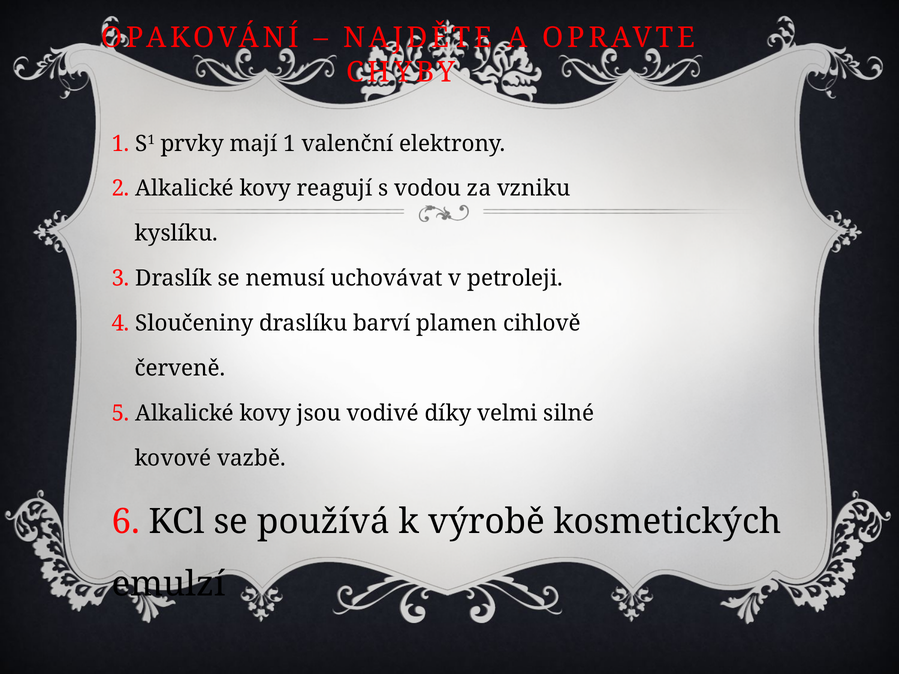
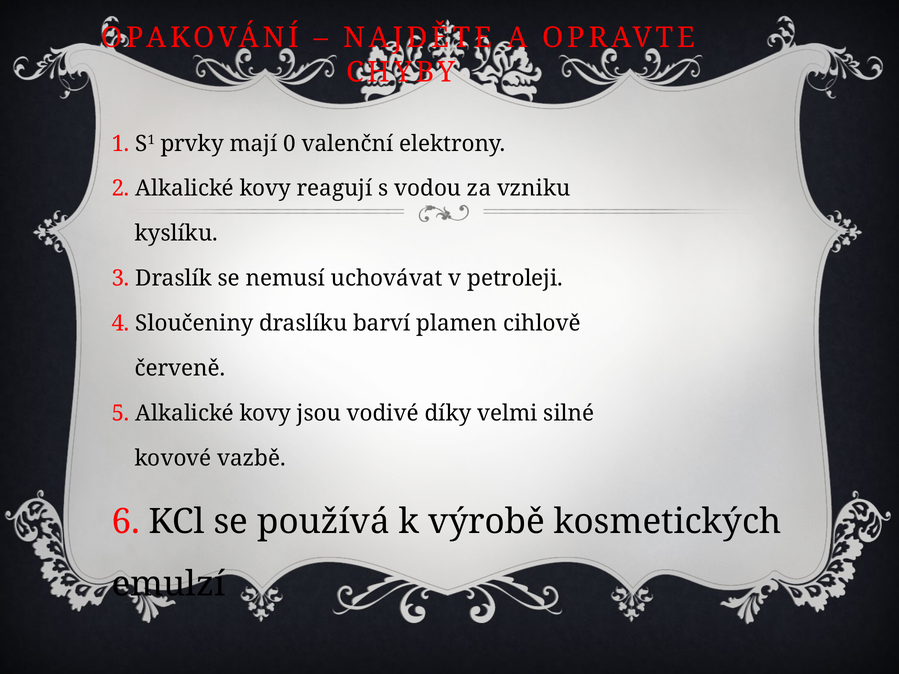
mají 1: 1 -> 0 (290, 144)
